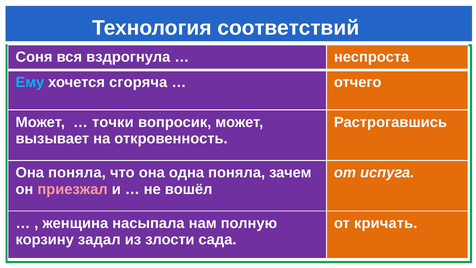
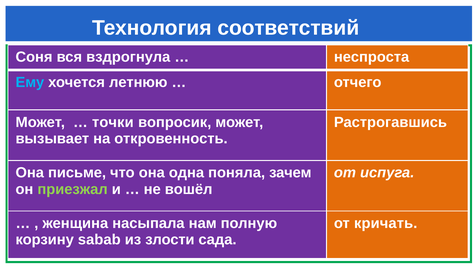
сгоряча: сгоряча -> летнюю (138, 82)
Она поняла: поняла -> письме (77, 173)
приезжал colour: pink -> light green (73, 189)
задал: задал -> sabab (99, 240)
